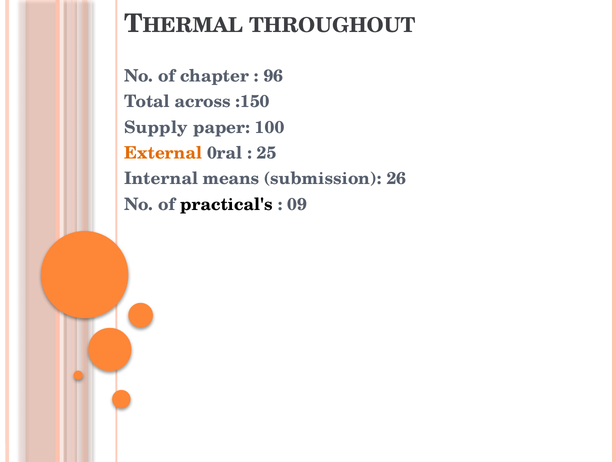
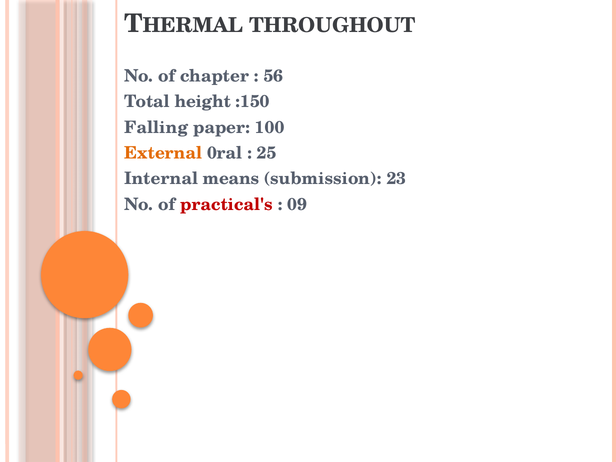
96: 96 -> 56 (273, 76)
across: across -> height (203, 102)
Supply: Supply -> Falling (156, 127)
26: 26 -> 23 (396, 179)
practical's colour: black -> red (227, 205)
